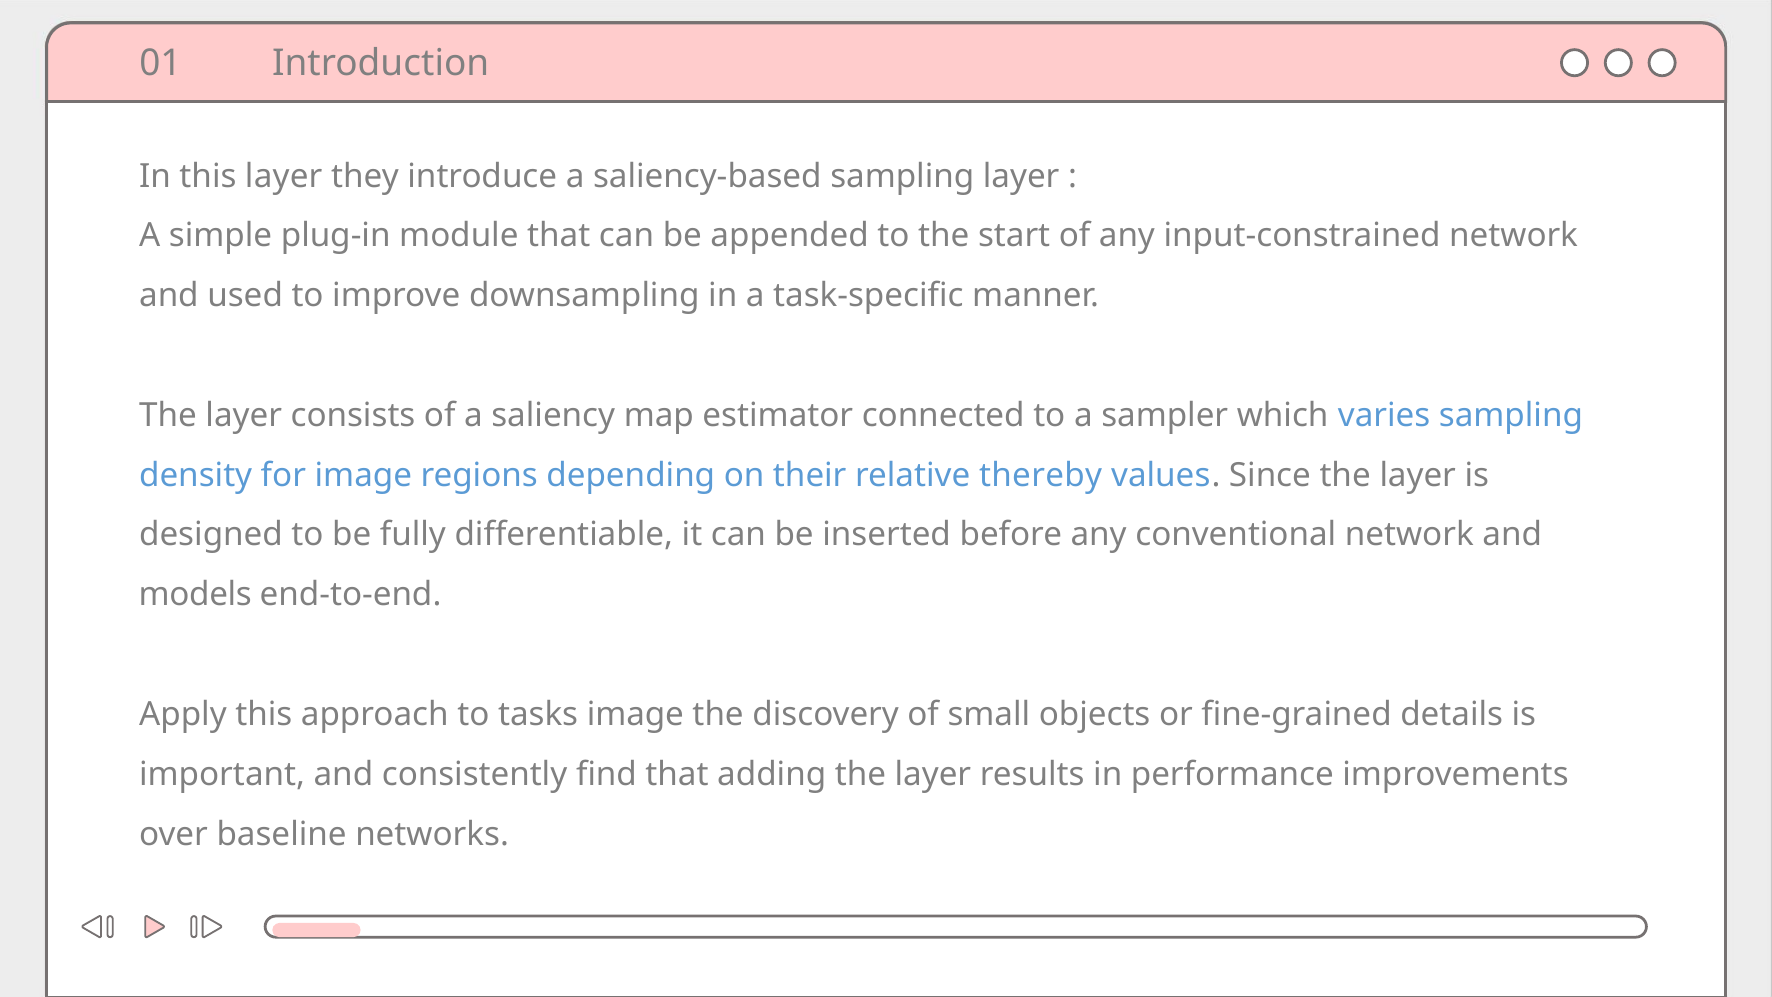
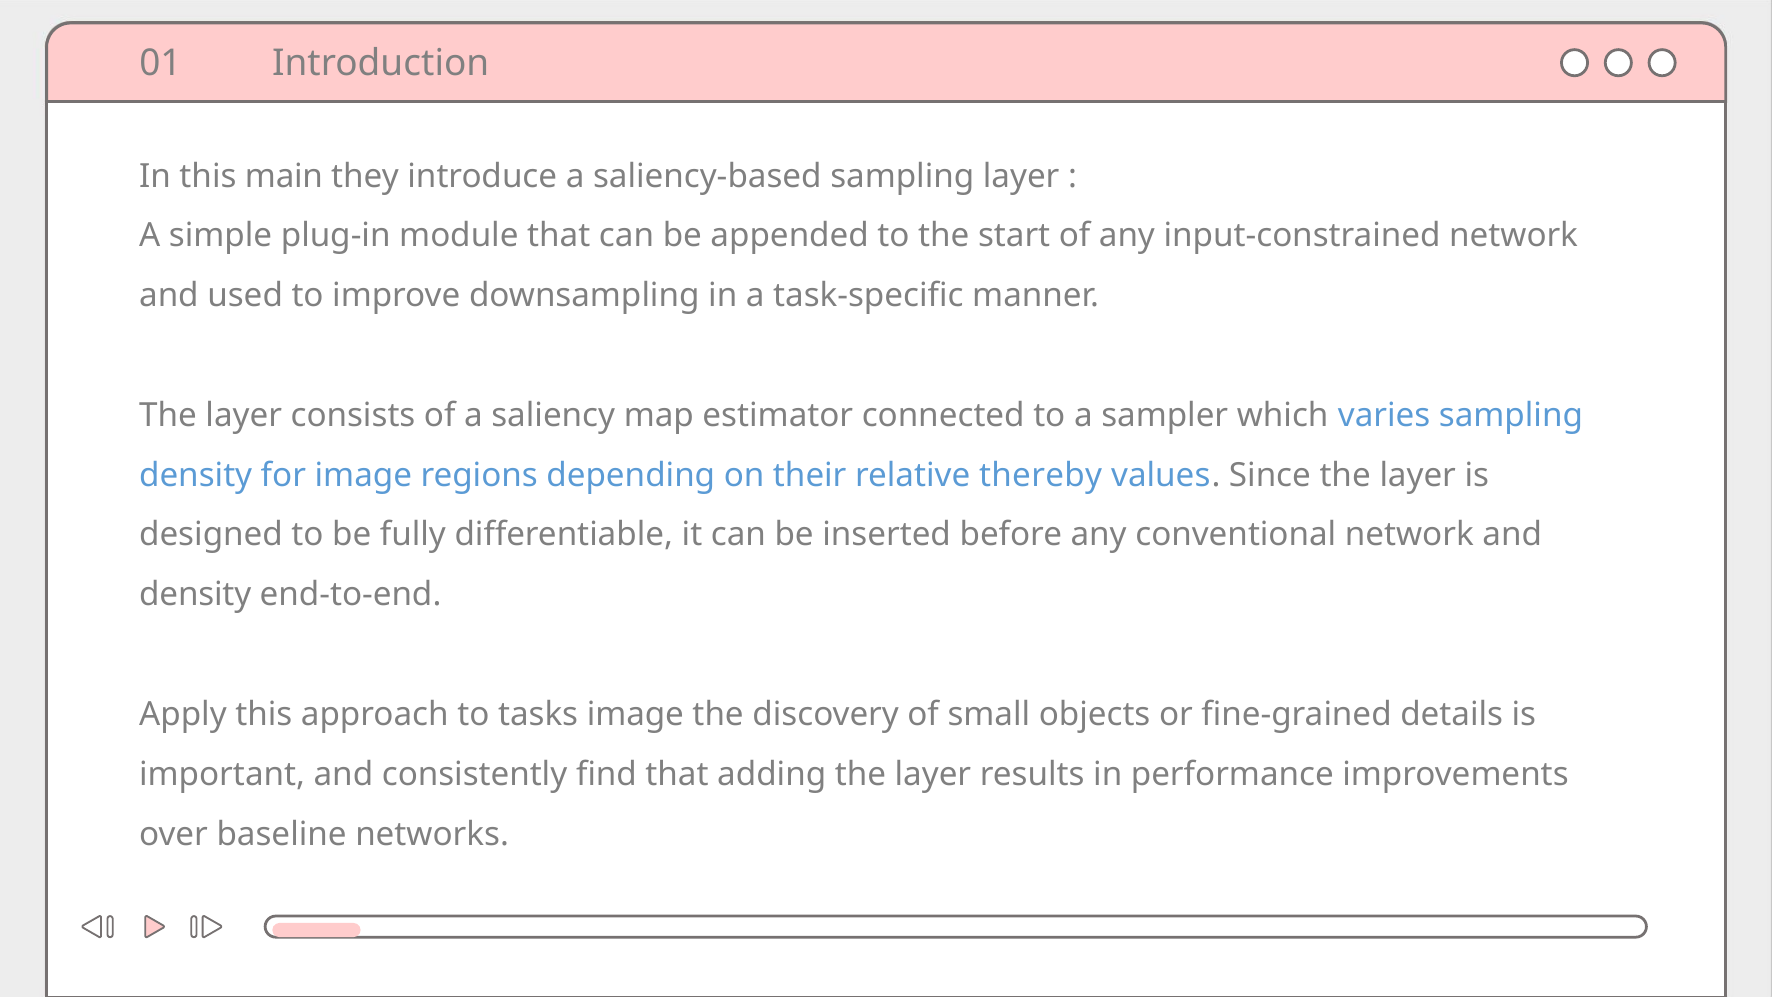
this layer: layer -> main (284, 176)
models: models -> density (195, 595)
